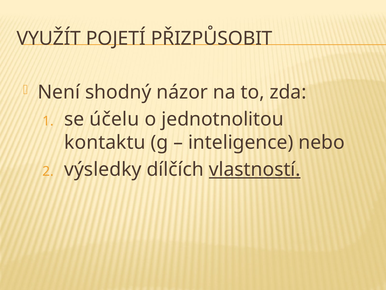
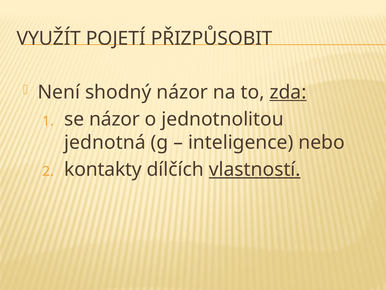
zda underline: none -> present (288, 92)
se účelu: účelu -> názor (115, 119)
kontaktu: kontaktu -> jednotná (105, 142)
výsledky: výsledky -> kontakty (103, 169)
